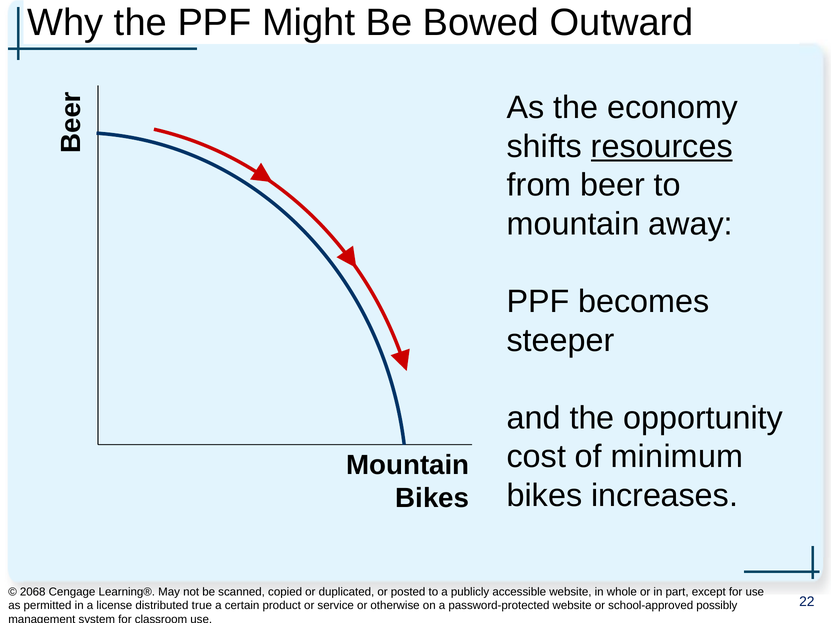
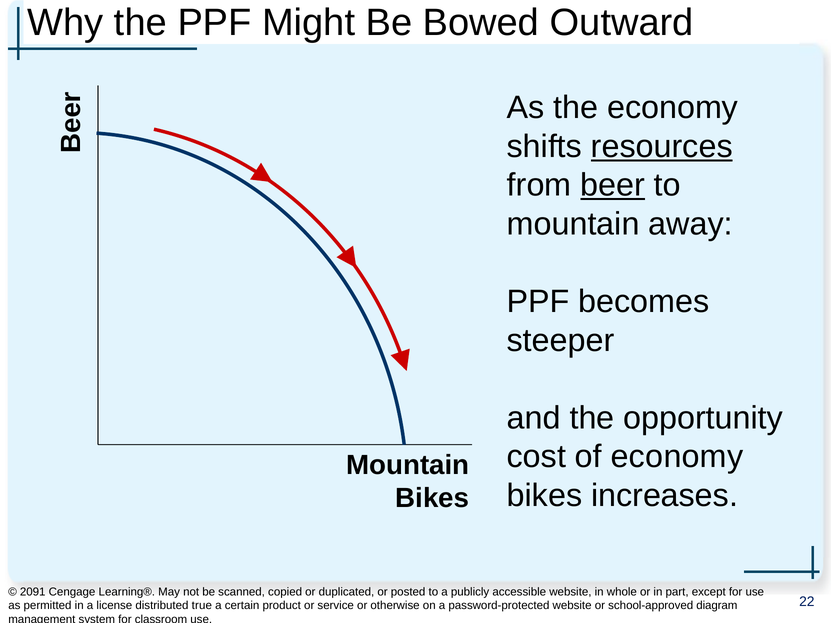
beer underline: none -> present (613, 185)
of minimum: minimum -> economy (677, 457)
2068: 2068 -> 2091 (33, 592)
possibly: possibly -> diagram (717, 606)
